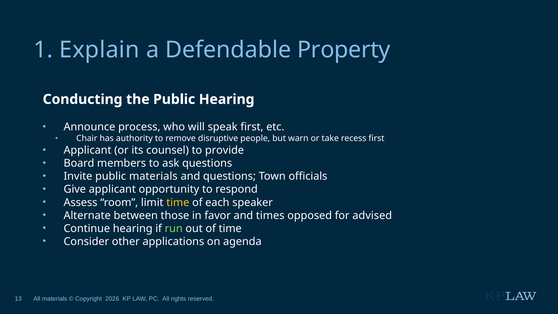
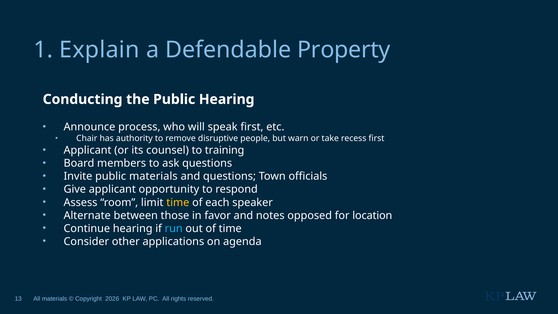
provide: provide -> training (225, 150)
times: times -> notes (270, 215)
advised: advised -> location (372, 215)
run colour: light green -> light blue (174, 228)
